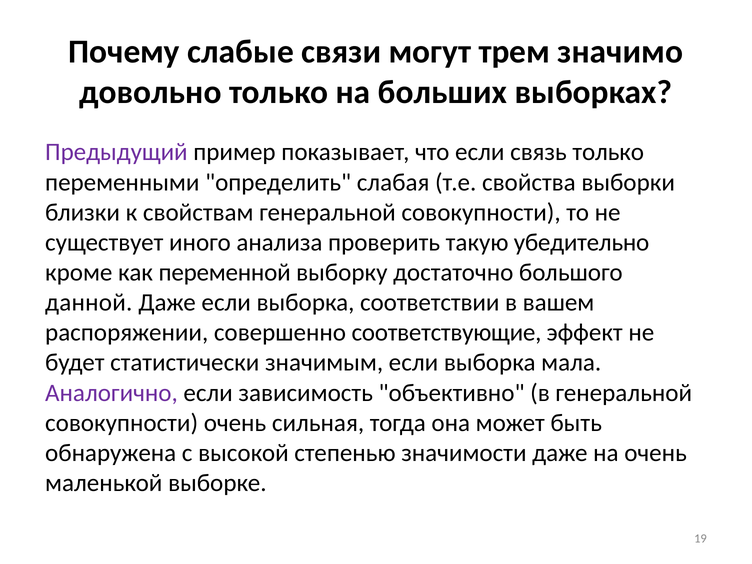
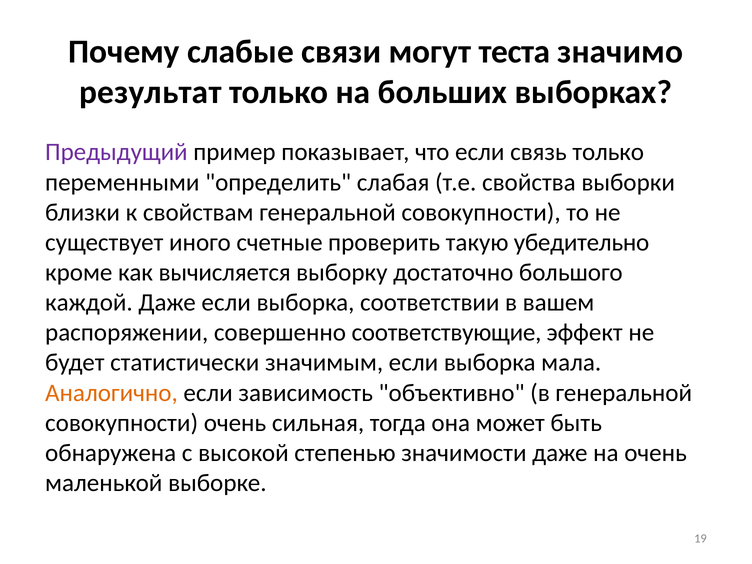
трем: трем -> теста (514, 52)
довольно: довольно -> результат (150, 92)
анализа: анализа -> счетные (280, 242)
переменной: переменной -> вычисляется (225, 272)
данной: данной -> каждой (89, 303)
Аналогично colour: purple -> orange (111, 393)
